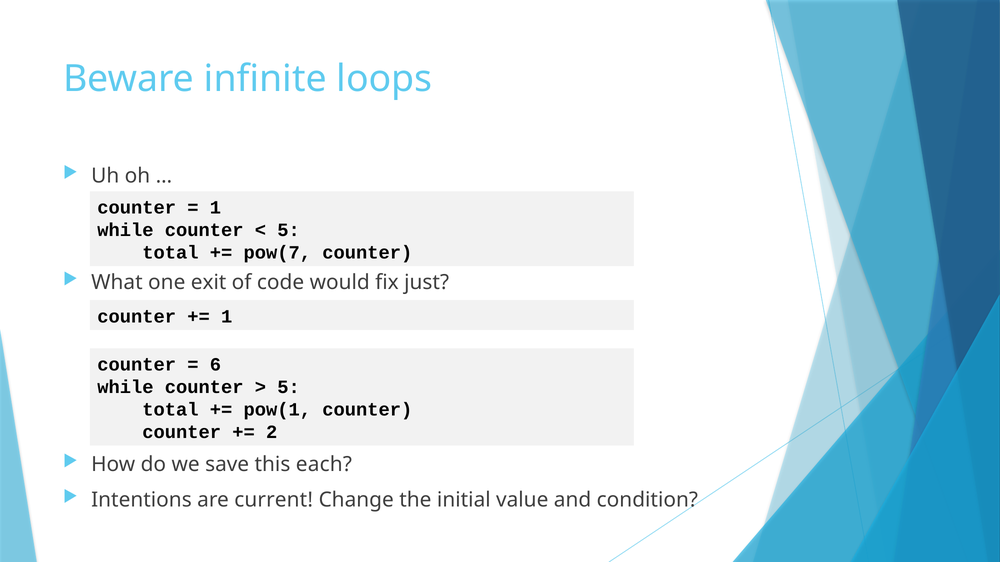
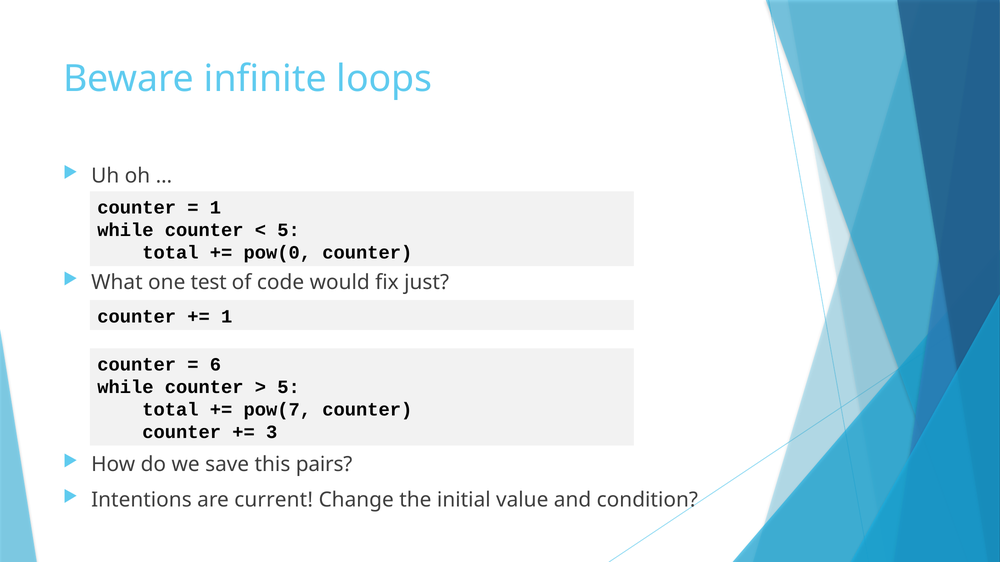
pow(7: pow(7 -> pow(0 (277, 253)
exit: exit -> test (209, 282)
pow(1: pow(1 -> pow(7 (277, 410)
2: 2 -> 3 (272, 432)
each: each -> pairs (324, 465)
